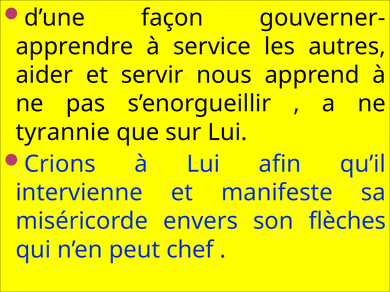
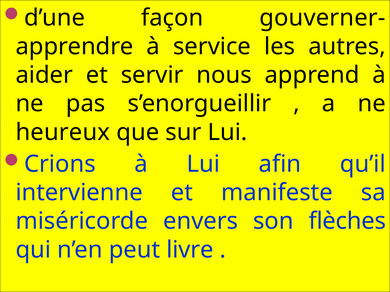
tyrannie: tyrannie -> heureux (63, 132)
chef: chef -> livre (190, 250)
